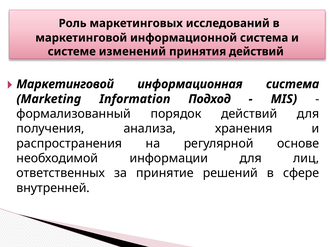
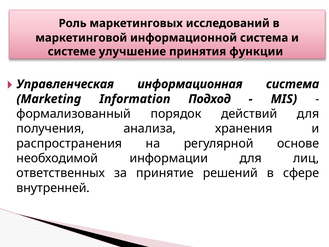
изменений: изменений -> улучшение (132, 52)
принятия действий: действий -> функции (256, 52)
Маркетинговой: Маркетинговой -> Управленческая (65, 84)
